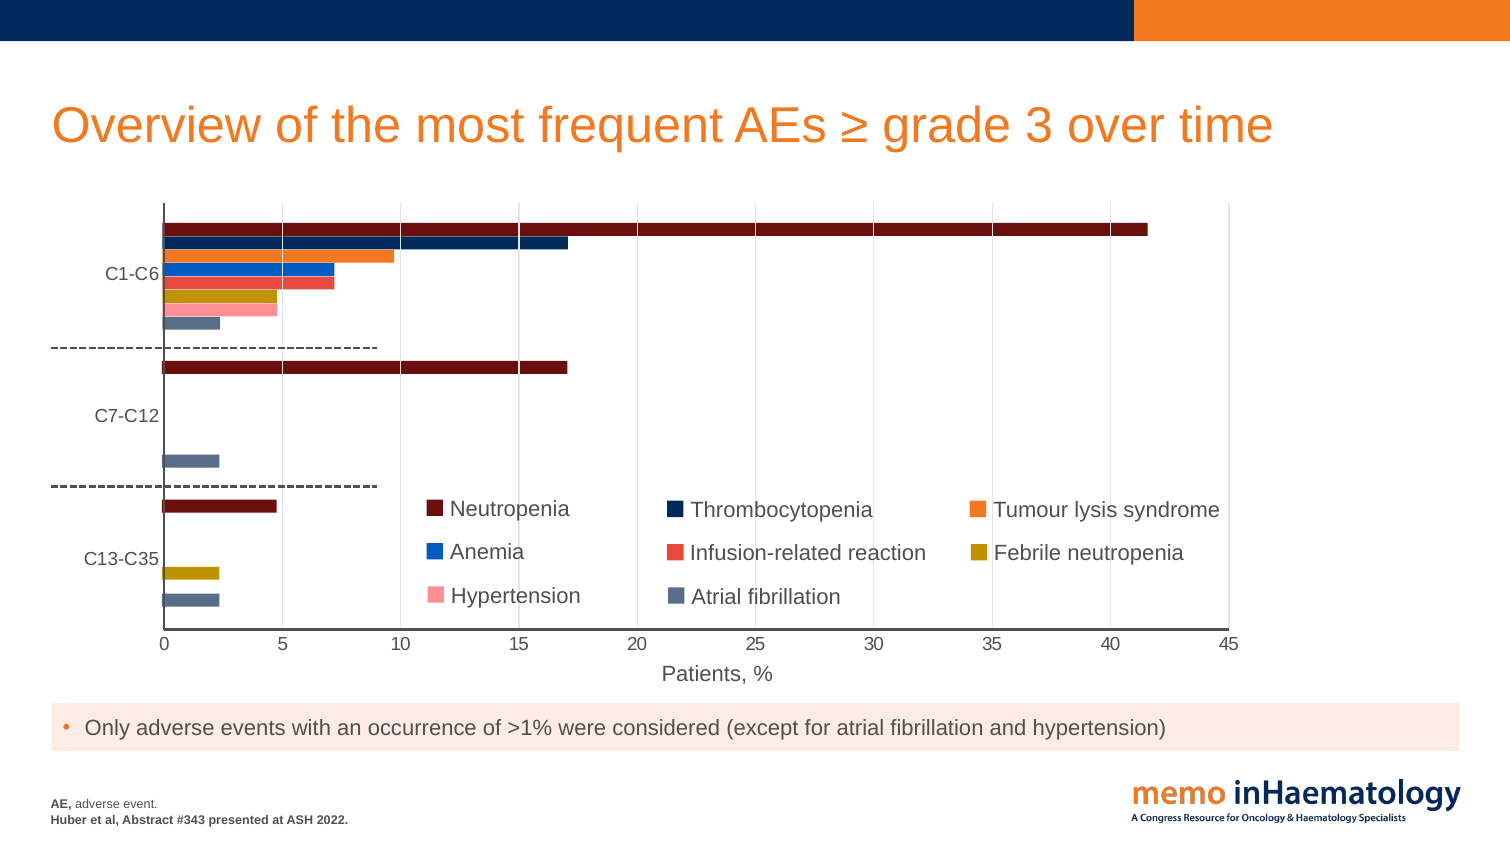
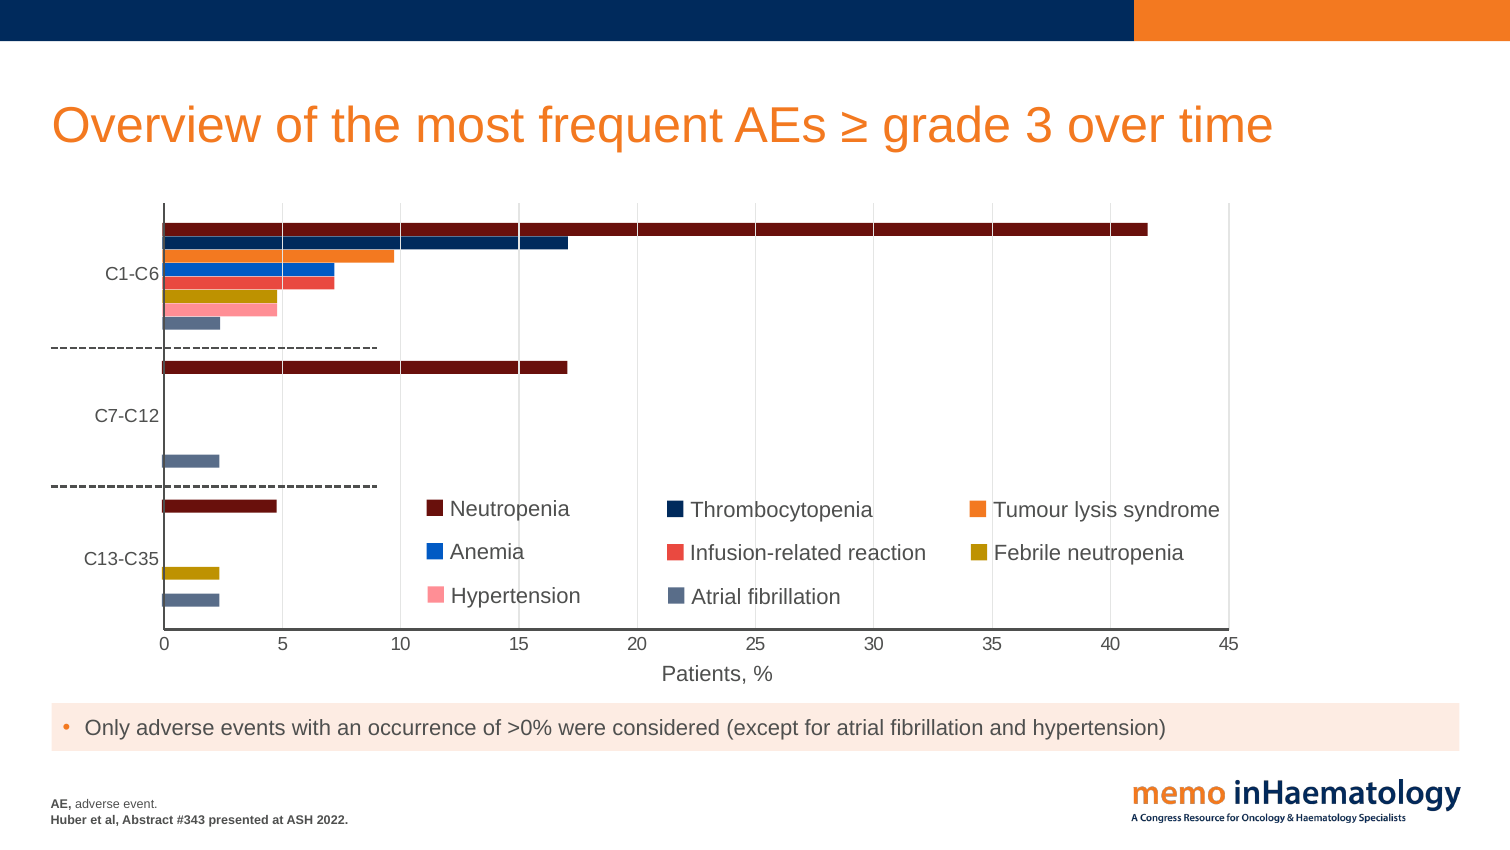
>1%: >1% -> >0% (530, 728)
